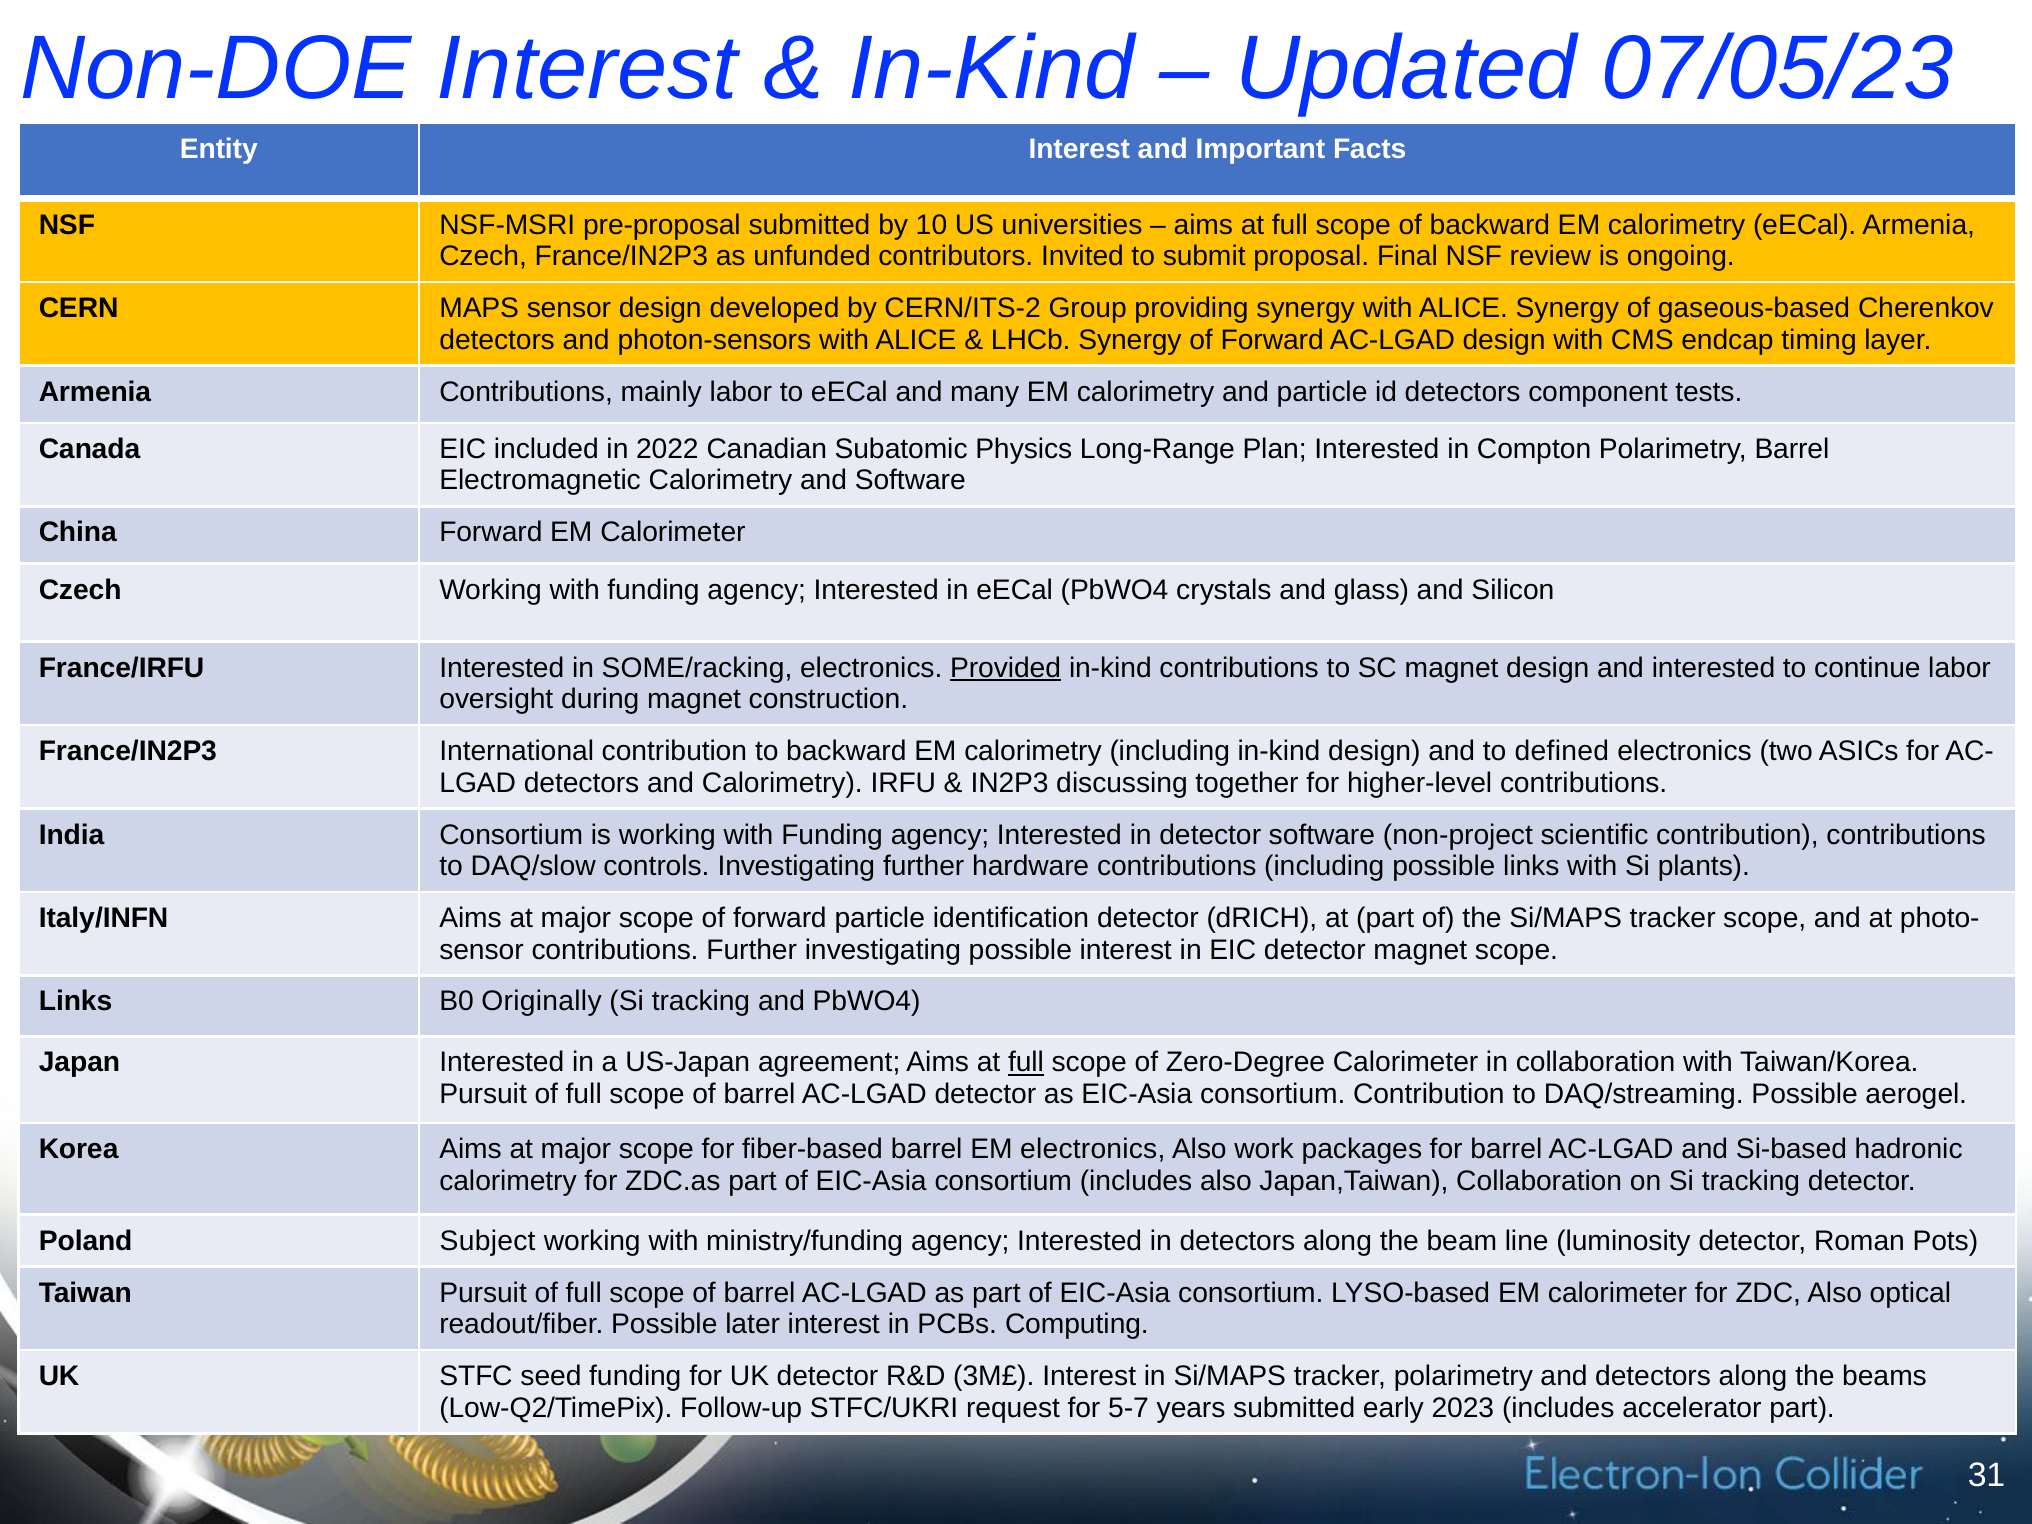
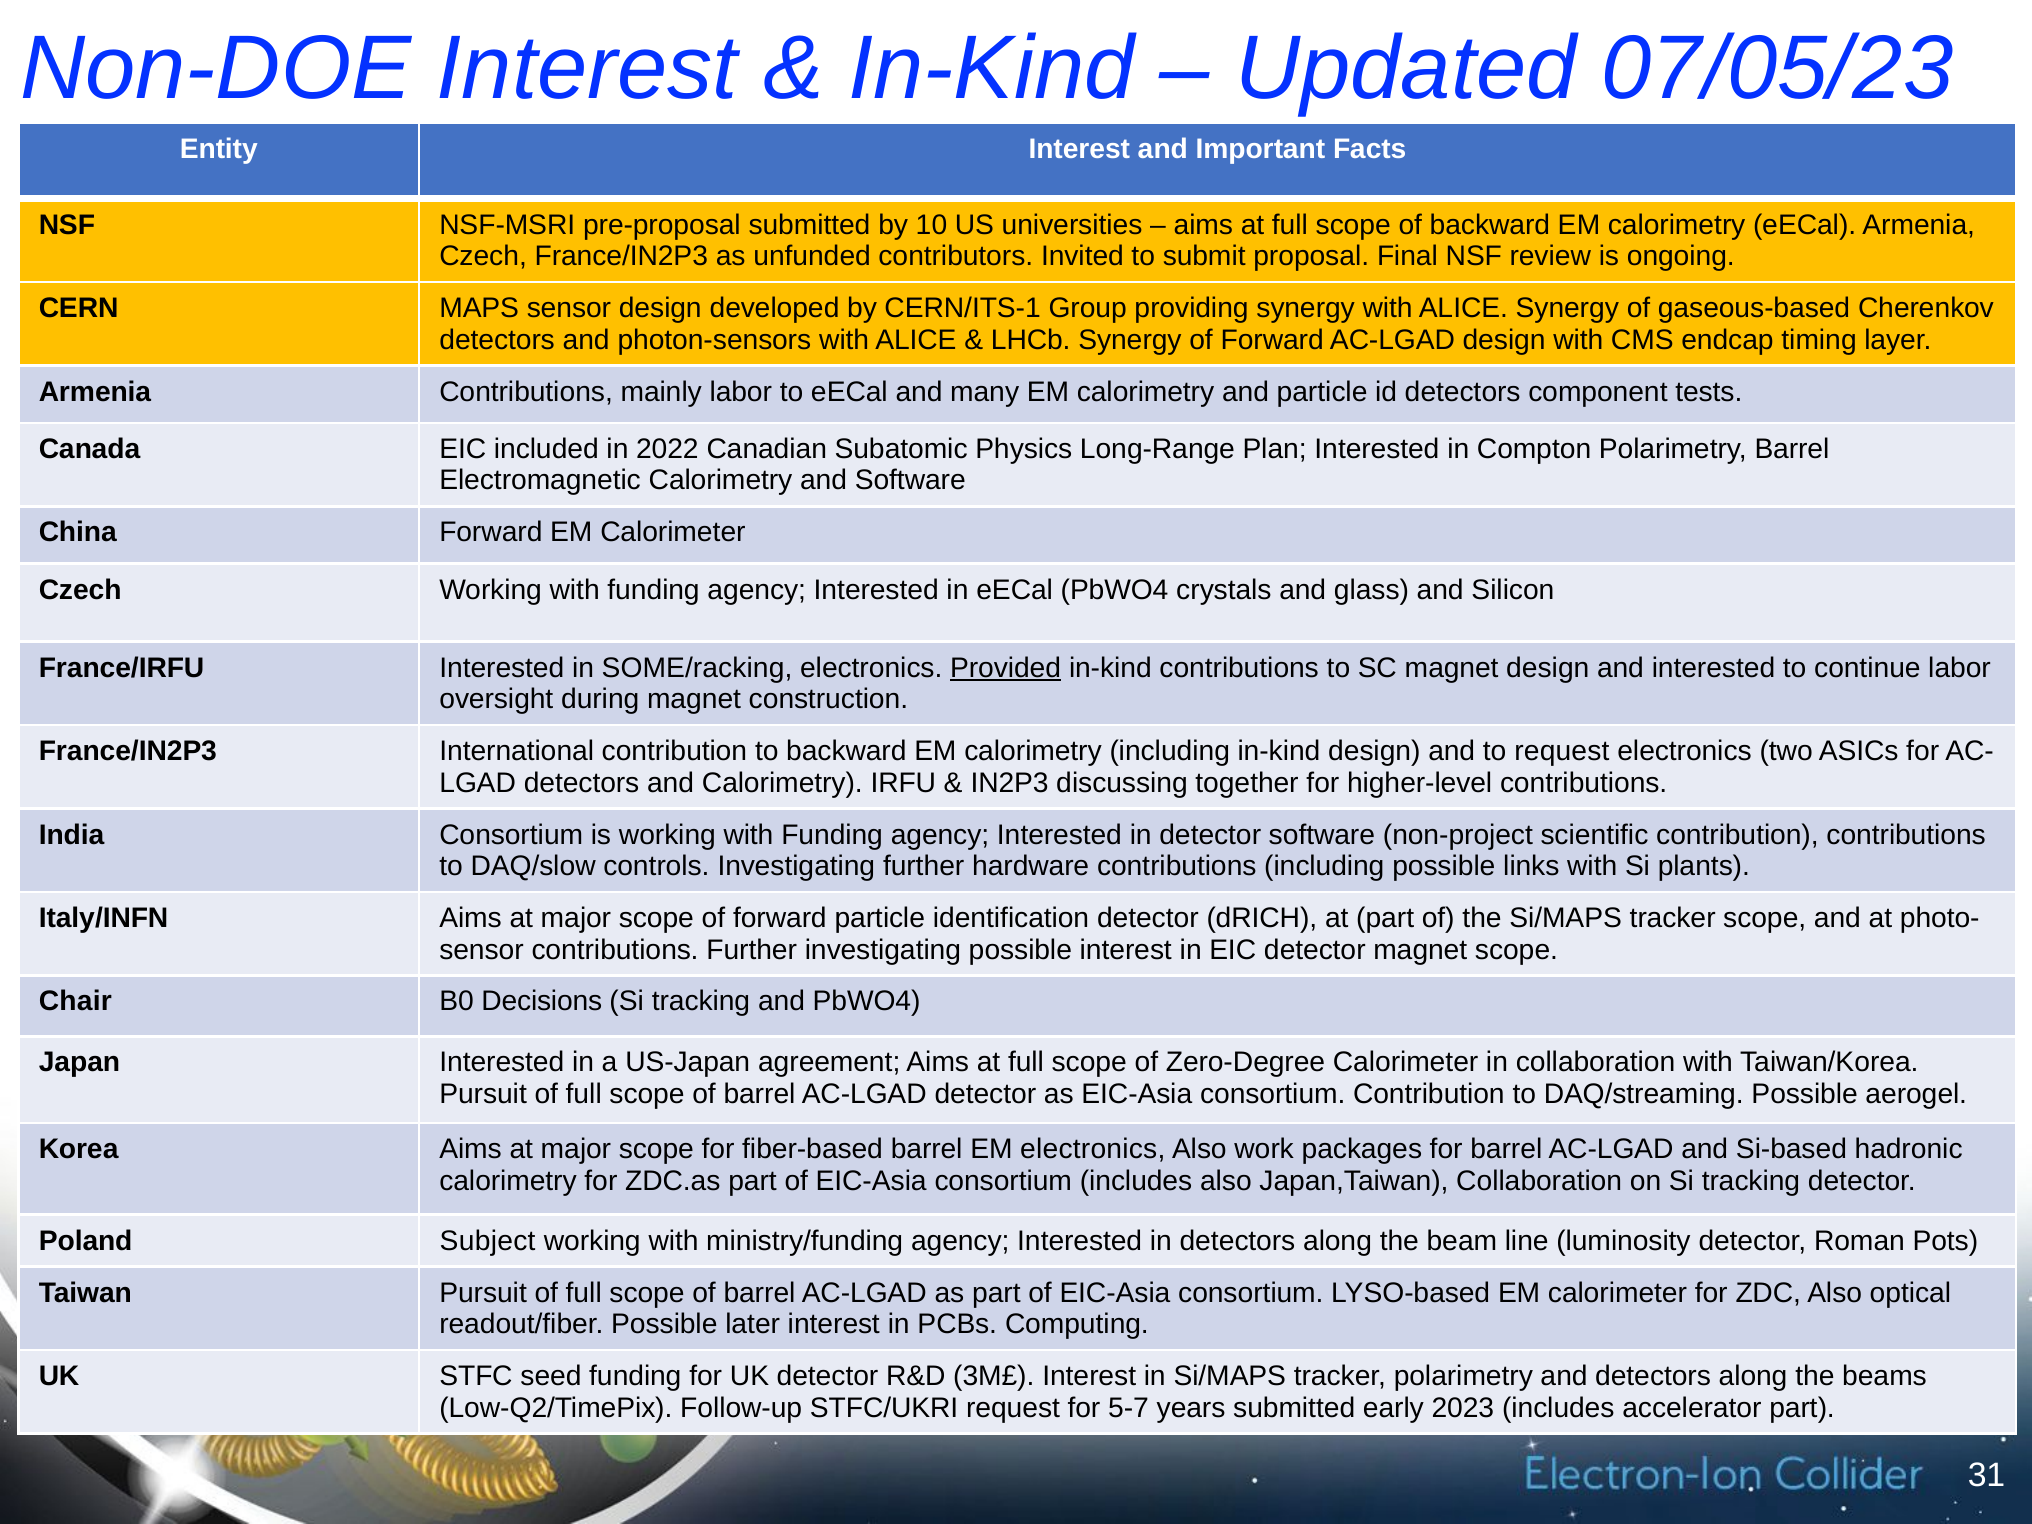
CERN/ITS-2: CERN/ITS-2 -> CERN/ITS-1 (963, 308)
to defined: defined -> request (1562, 751)
Links: Links -> Chair (75, 1002)
Originally: Originally -> Decisions (542, 1002)
full underline: present -> none (1026, 1063)
